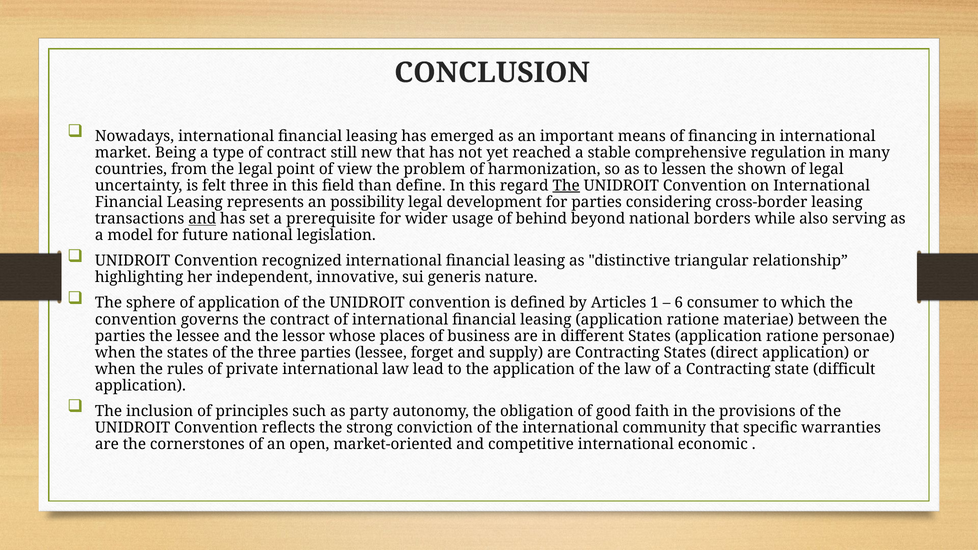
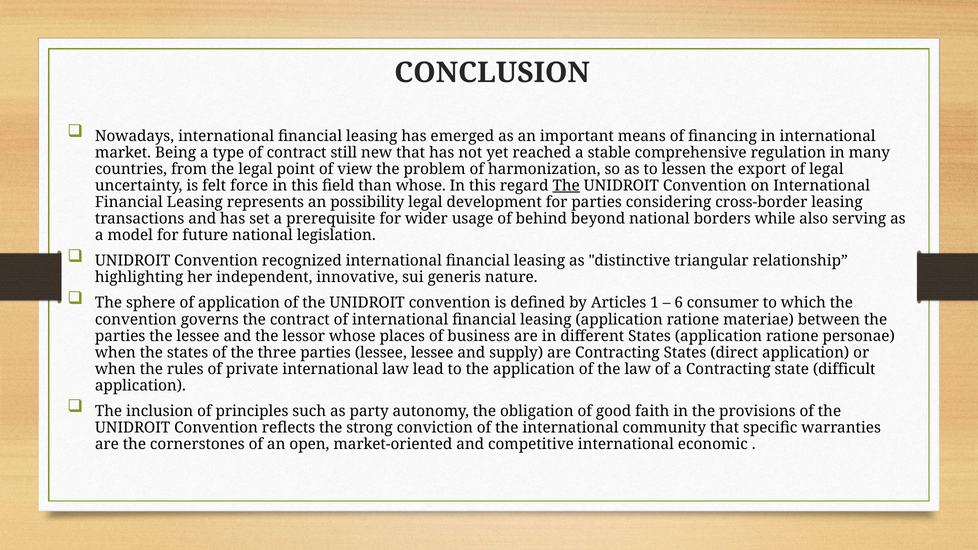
shown: shown -> export (762, 169)
felt three: three -> force (249, 186)
than define: define -> whose (421, 186)
and underline: present -> none (202, 219)
lessee forget: forget -> lessee (432, 353)
